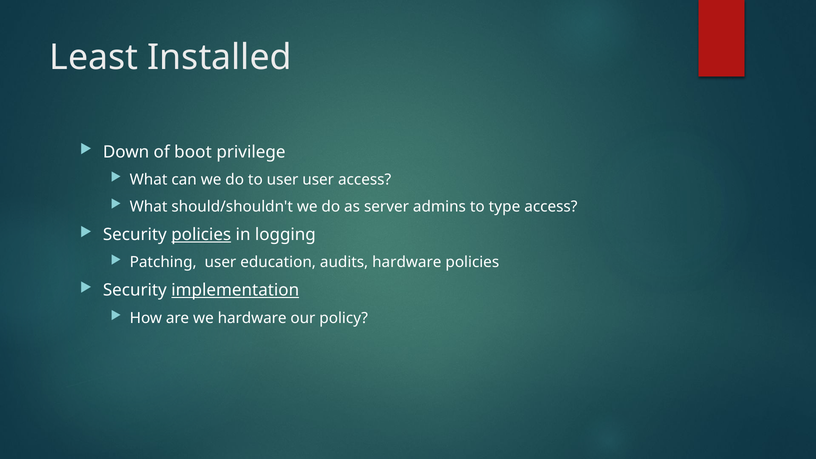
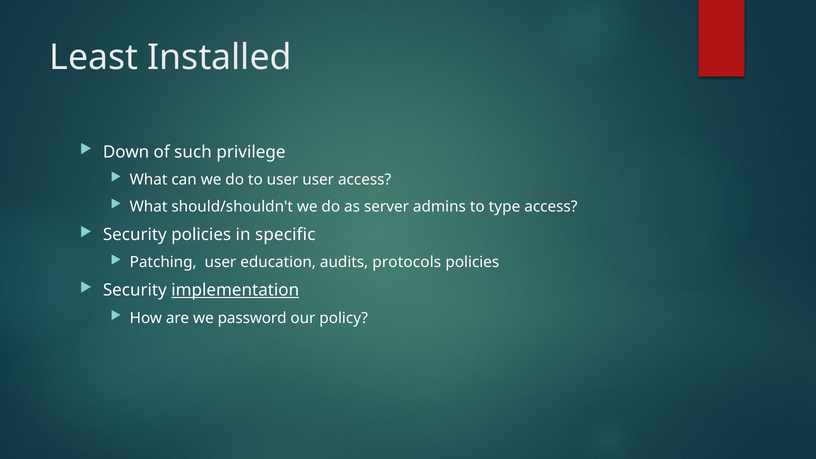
boot: boot -> such (193, 152)
policies underline: present -> none (201, 235)
logging: logging -> specific (285, 235)
audits hardware: hardware -> protocols (407, 262)
we hardware: hardware -> password (252, 318)
